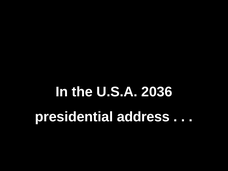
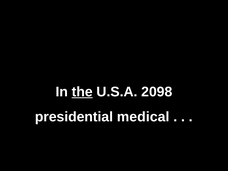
the underline: none -> present (82, 92)
2036: 2036 -> 2098 (157, 92)
address: address -> medical (143, 117)
